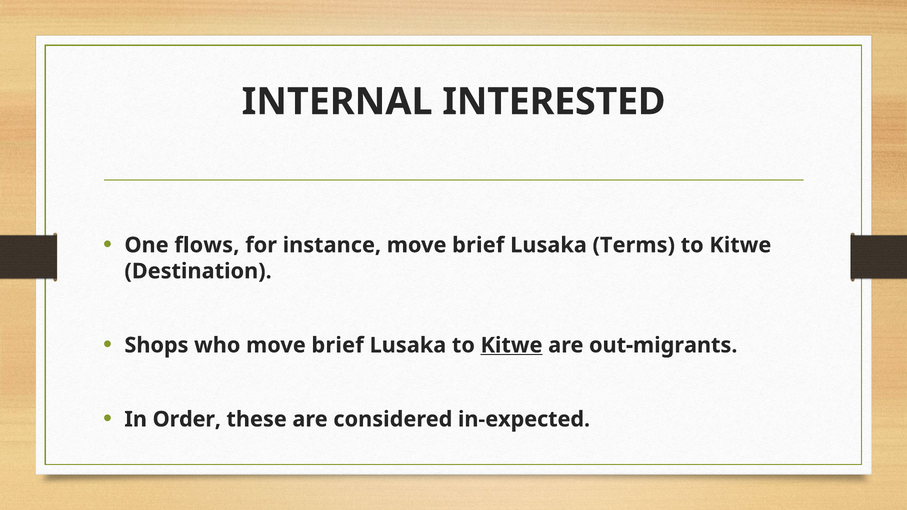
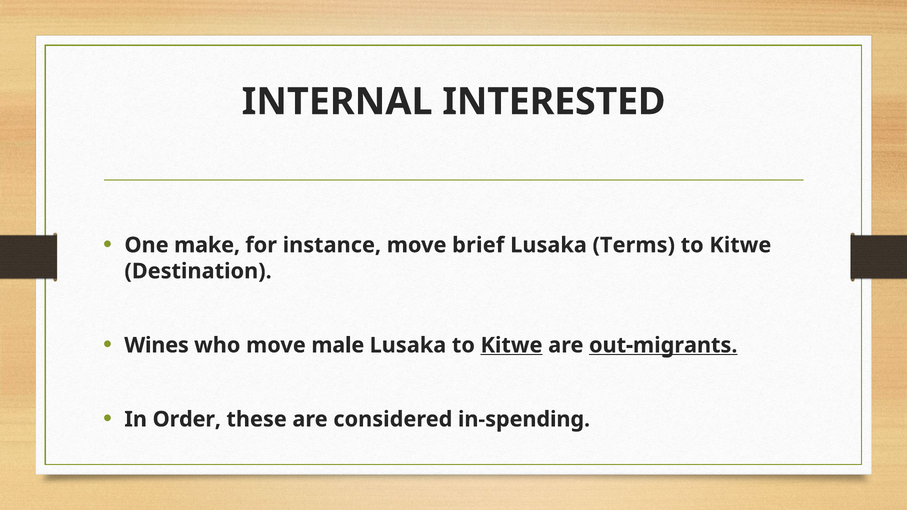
flows: flows -> make (207, 245)
Shops: Shops -> Wines (157, 345)
who move brief: brief -> male (338, 345)
out-migrants underline: none -> present (663, 345)
in-expected: in-expected -> in-spending (524, 419)
